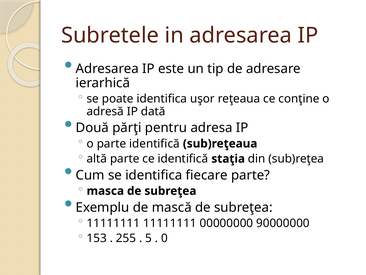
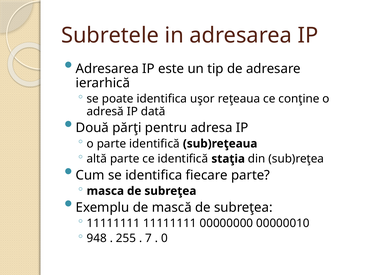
90000000: 90000000 -> 00000010 (283, 223)
153: 153 -> 948 (97, 238)
5: 5 -> 7 (149, 238)
